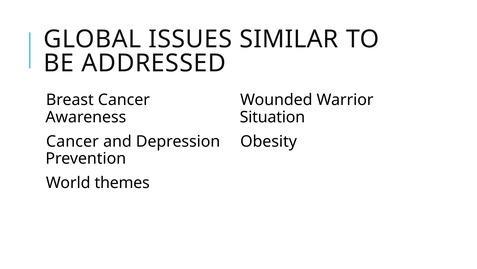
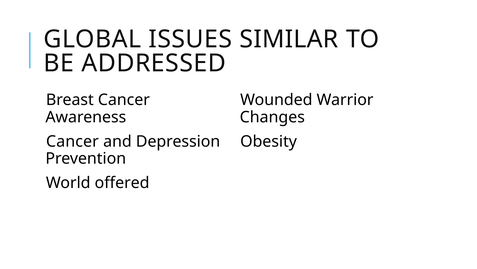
Situation: Situation -> Changes (272, 117)
themes: themes -> offered (122, 182)
